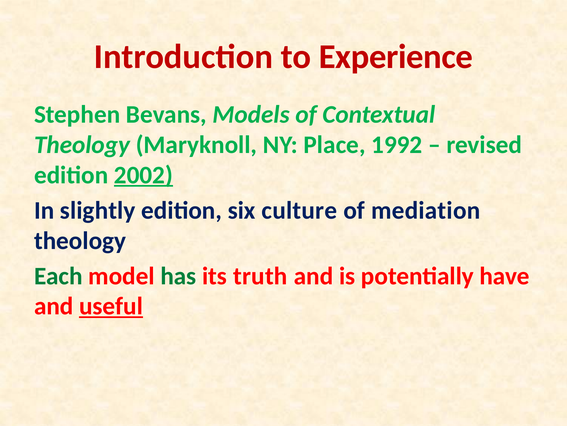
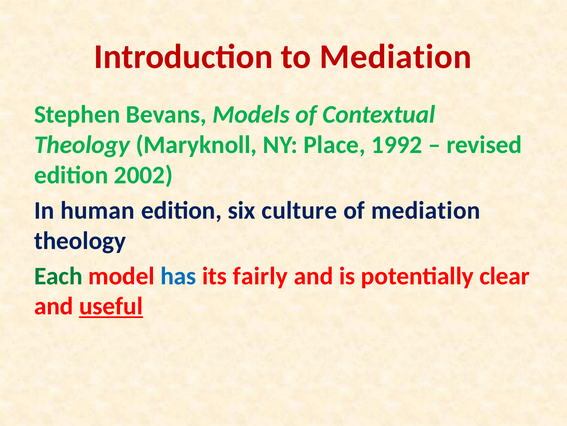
to Experience: Experience -> Mediation (396, 57)
2002 underline: present -> none (143, 175)
slightly: slightly -> human (98, 210)
has colour: green -> blue (178, 276)
truth: truth -> fairly (260, 276)
have: have -> clear (505, 276)
